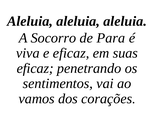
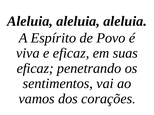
Socorro: Socorro -> Espírito (53, 38)
Para: Para -> Povo (111, 38)
